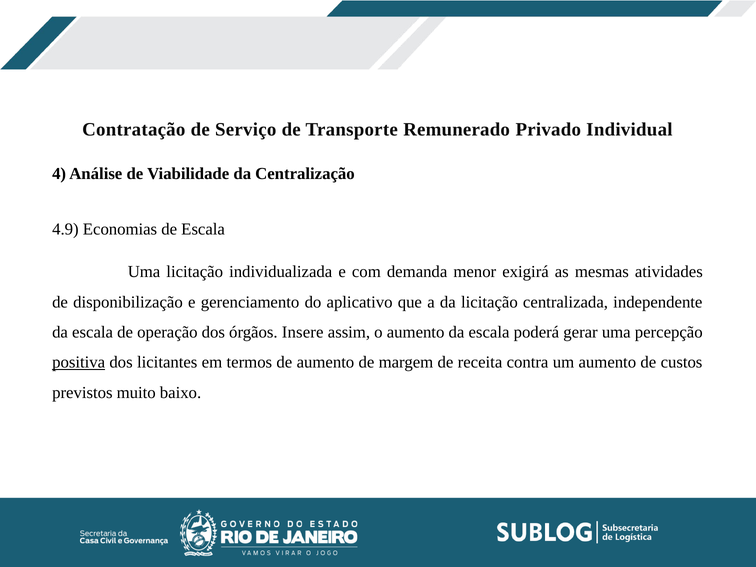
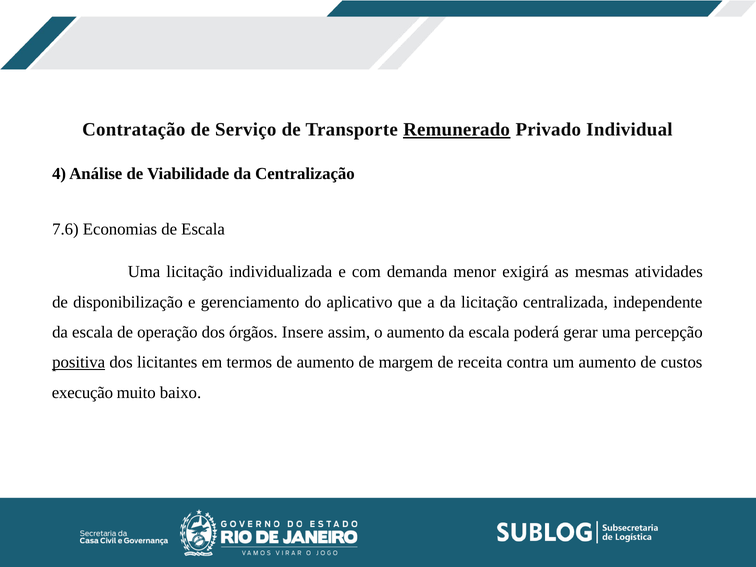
Remunerado underline: none -> present (457, 130)
4.9: 4.9 -> 7.6 (65, 229)
previstos: previstos -> execução (82, 393)
